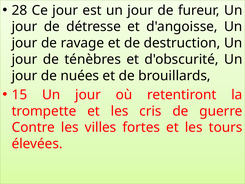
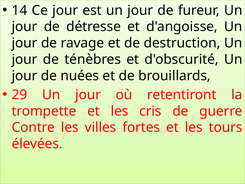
28: 28 -> 14 (19, 10)
15: 15 -> 29 (19, 95)
